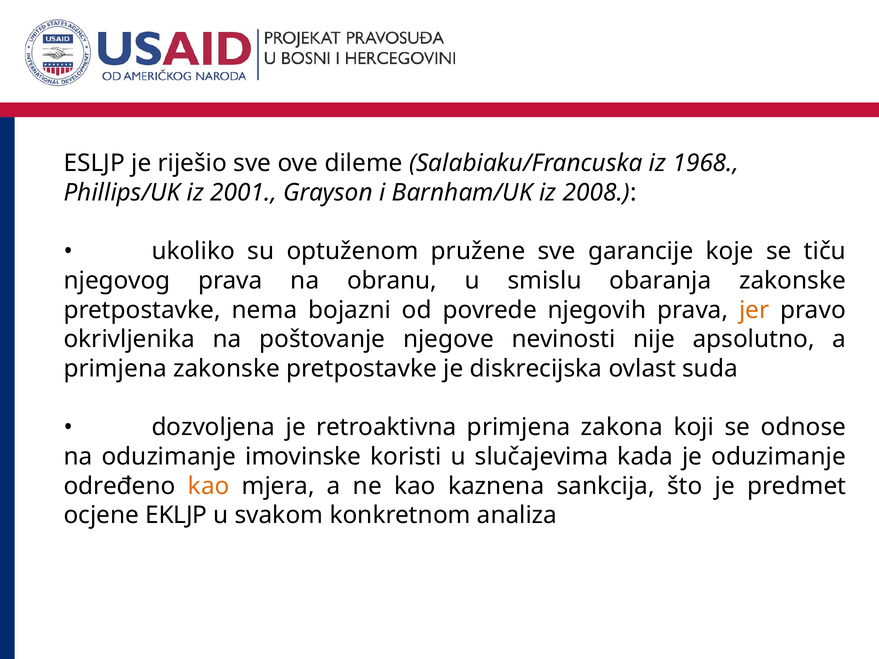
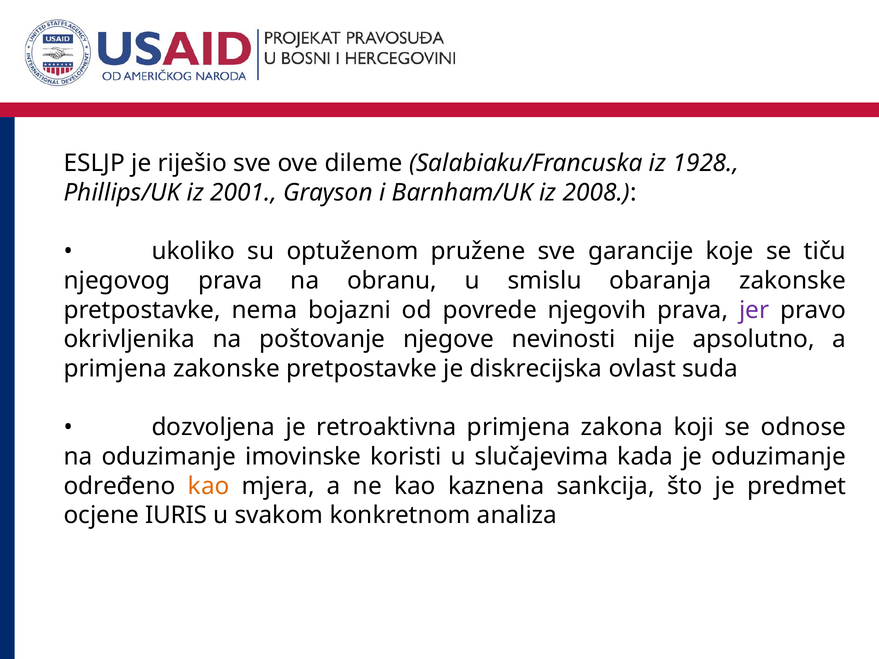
1968: 1968 -> 1928 (706, 163)
jer colour: orange -> purple (754, 310)
EKLJP: EKLJP -> IURIS (176, 516)
